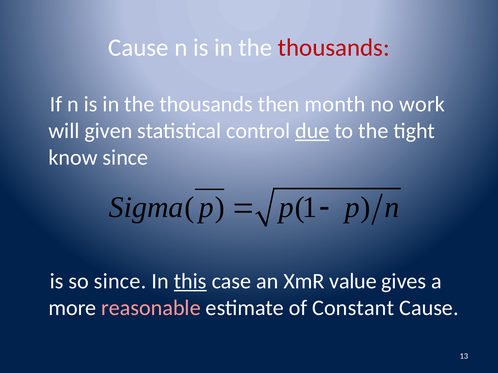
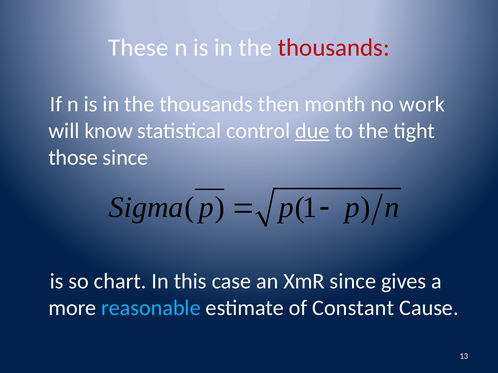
Cause: Cause -> These (138, 48)
given: given -> know (109, 131)
know: know -> those (73, 158)
so since: since -> chart (120, 282)
this underline: present -> none (190, 282)
XmR value: value -> since (353, 282)
reasonable colour: pink -> light blue (151, 308)
